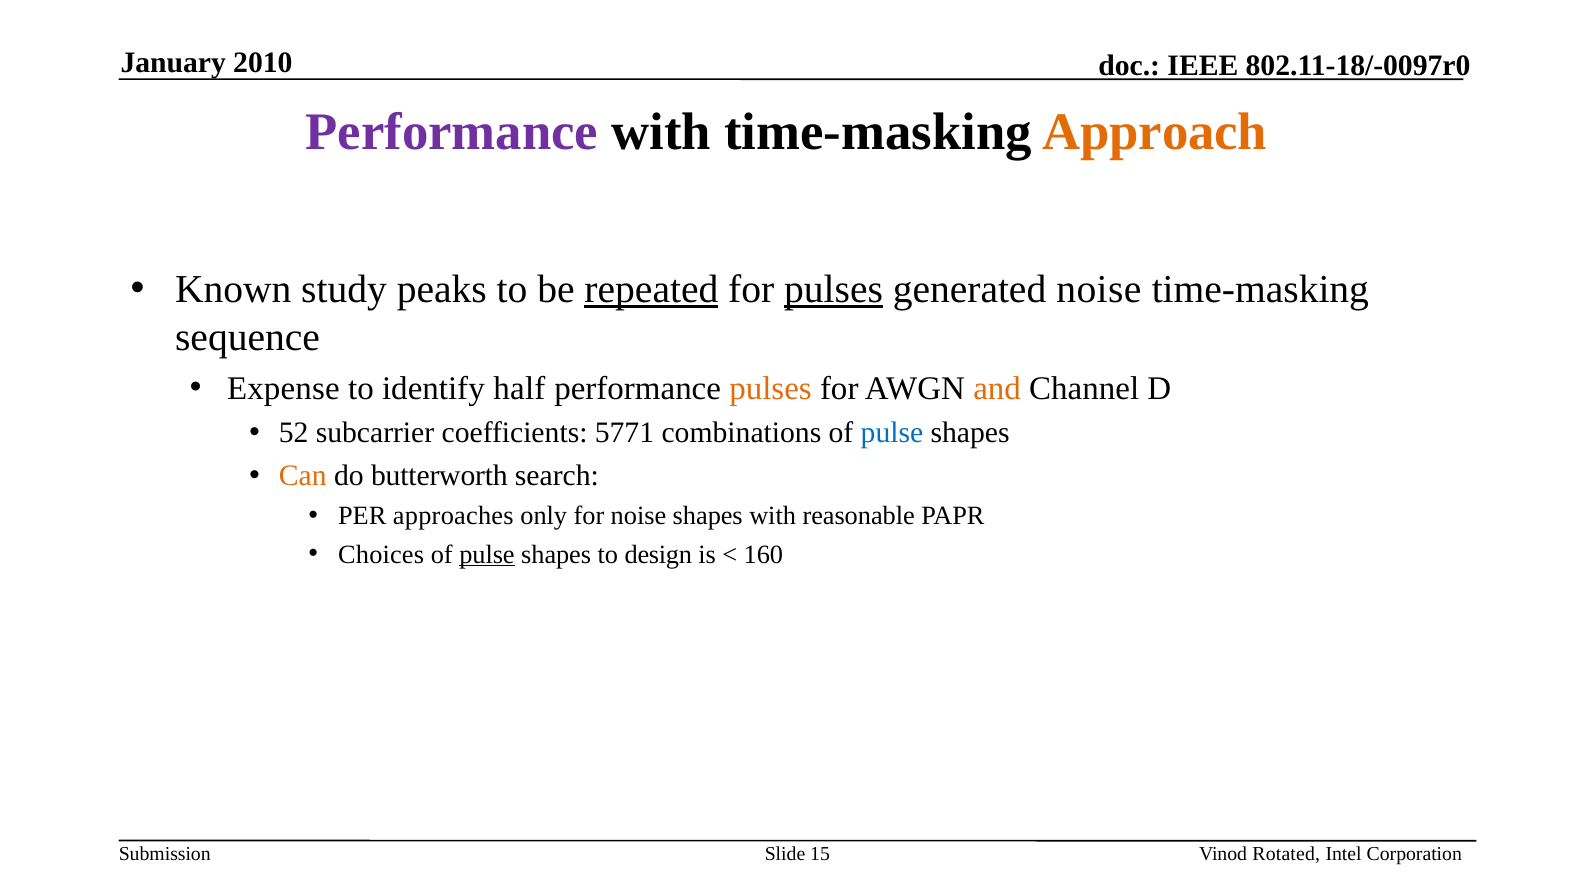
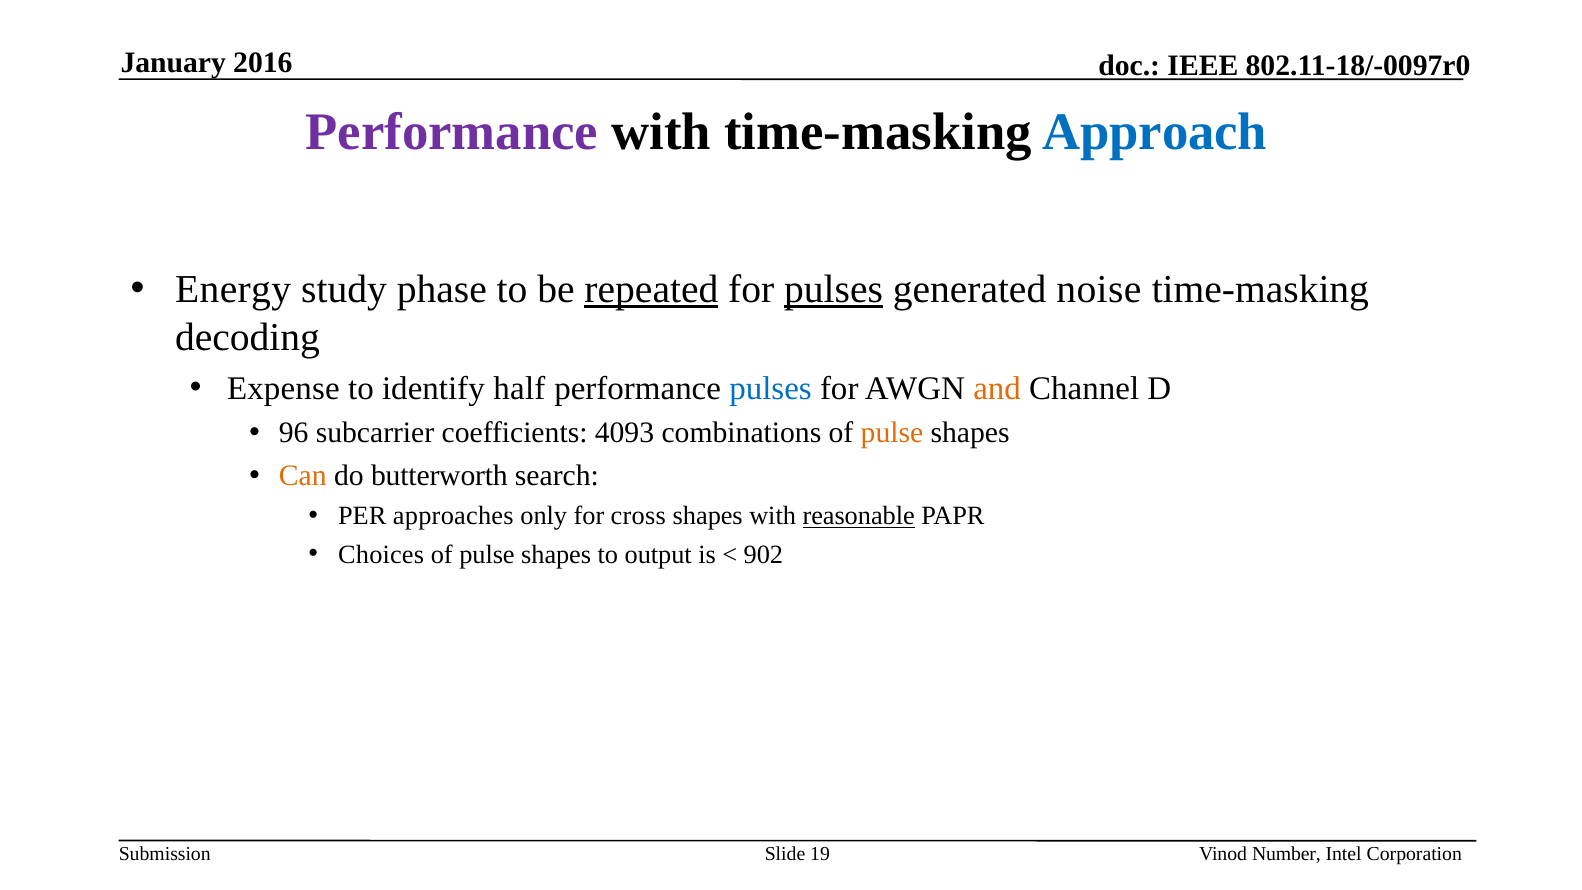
2010: 2010 -> 2016 (263, 63)
Approach colour: orange -> blue (1155, 132)
Known: Known -> Energy (233, 290)
peaks: peaks -> phase (442, 290)
sequence: sequence -> decoding (247, 337)
pulses colour: orange -> blue (771, 388)
52: 52 -> 96 (294, 433)
5771: 5771 -> 4093 (625, 433)
pulse colour: blue -> orange (892, 433)
for noise: noise -> cross (638, 516)
reasonable underline: none -> present (859, 516)
pulse underline: present -> none (487, 554)
design: design -> output (658, 554)
160: 160 -> 902 (763, 554)
15: 15 -> 19 (820, 853)
Rotated: Rotated -> Number (1286, 854)
